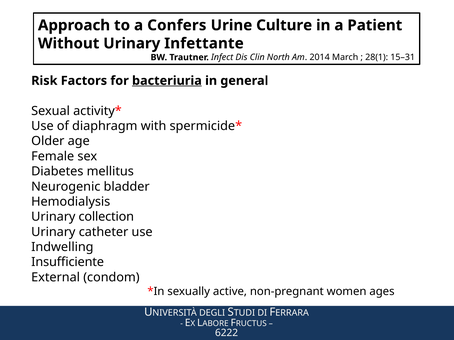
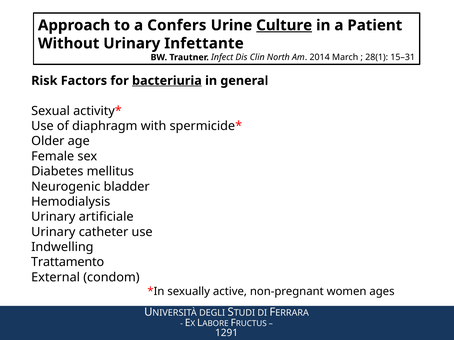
Culture underline: none -> present (284, 25)
collection: collection -> artificiale (106, 217)
Insufficiente: Insufficiente -> Trattamento (68, 262)
6222: 6222 -> 1291 (227, 333)
